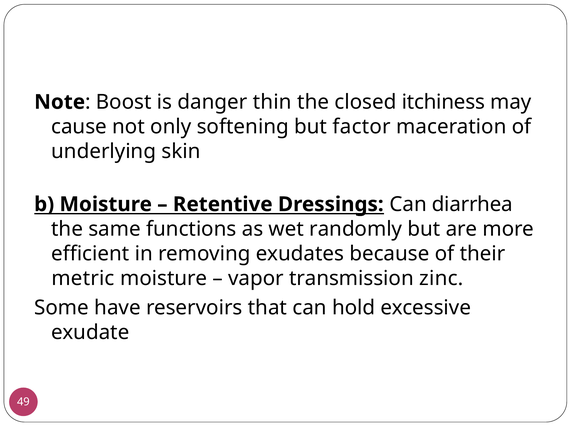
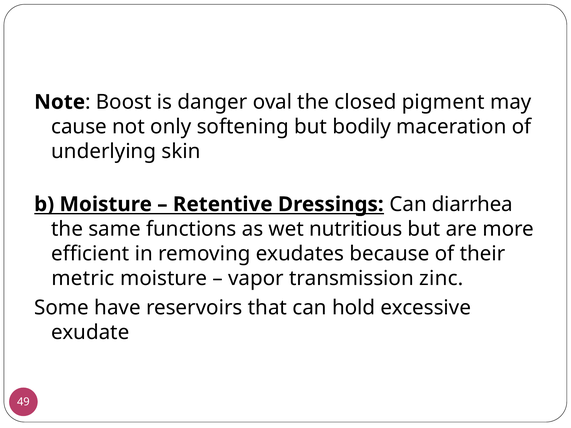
thin: thin -> oval (272, 102)
itchiness: itchiness -> pigment (443, 102)
factor: factor -> bodily (362, 127)
randomly: randomly -> nutritious (356, 229)
